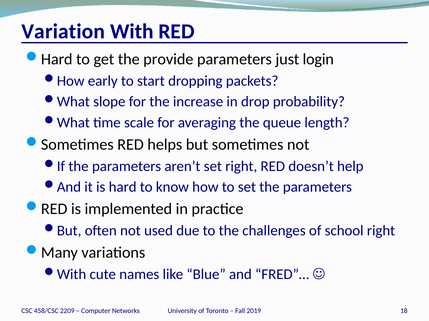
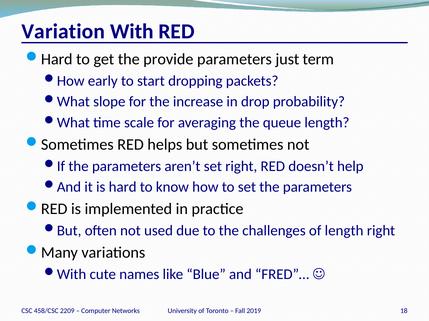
login: login -> term (318, 59)
of school: school -> length (344, 231)
